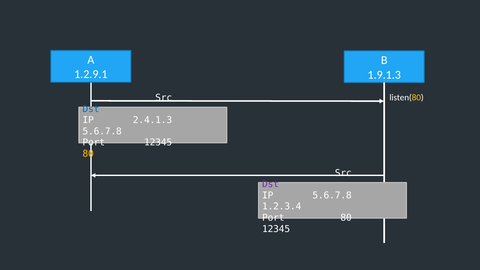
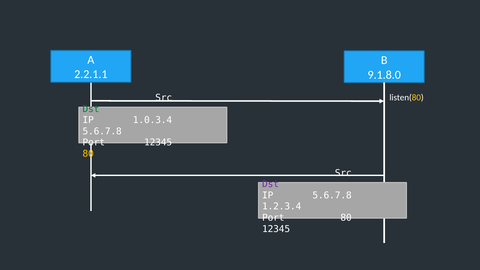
1.2.9.1: 1.2.9.1 -> 2.2.1.1 (91, 74)
1.9.1.3: 1.9.1.3 -> 9.1.8.0 (384, 75)
Dst colour: blue -> green (91, 109)
2.4.1.3: 2.4.1.3 -> 1.0.3.4 (153, 120)
